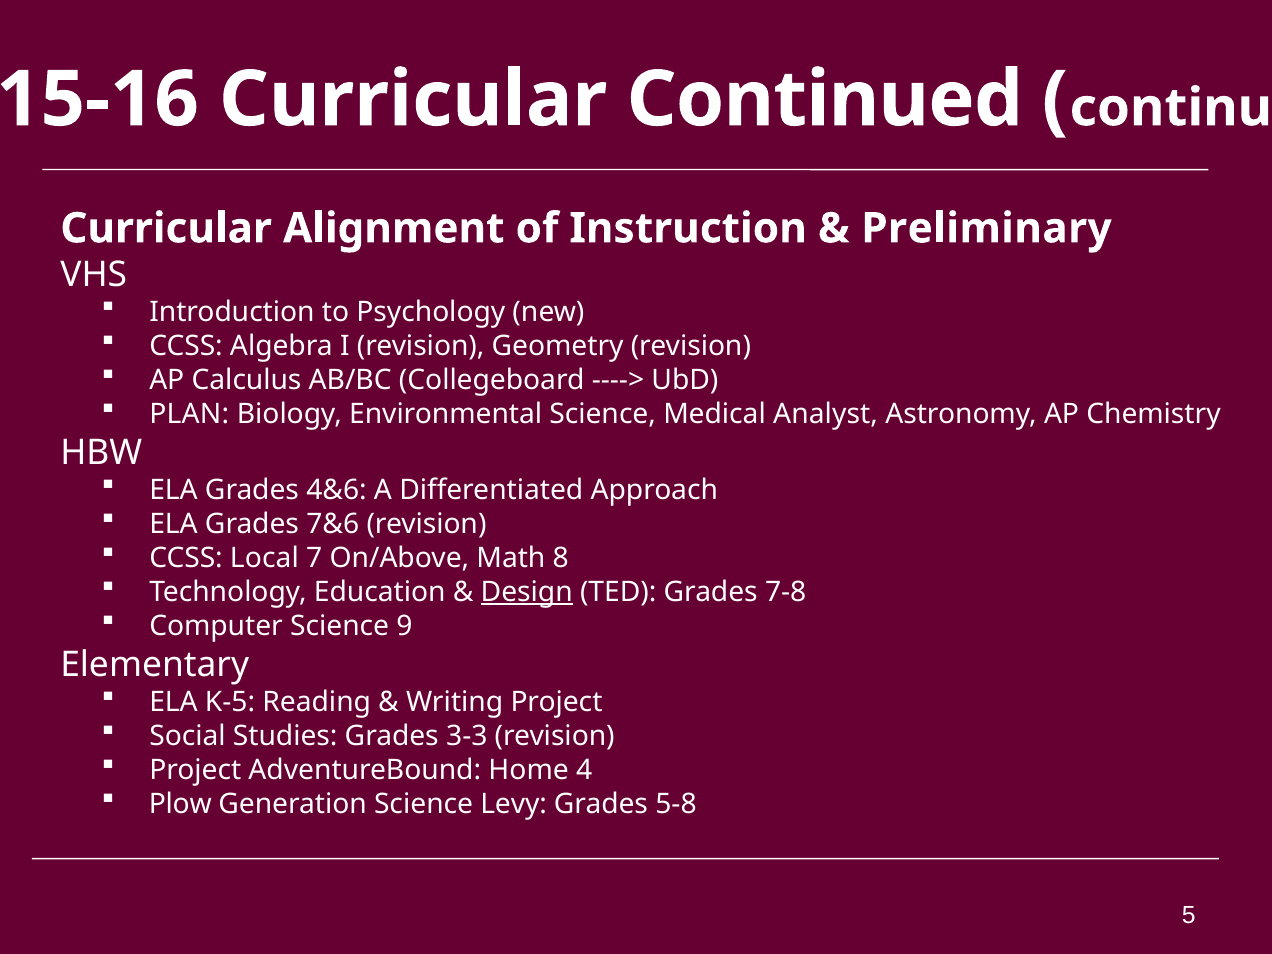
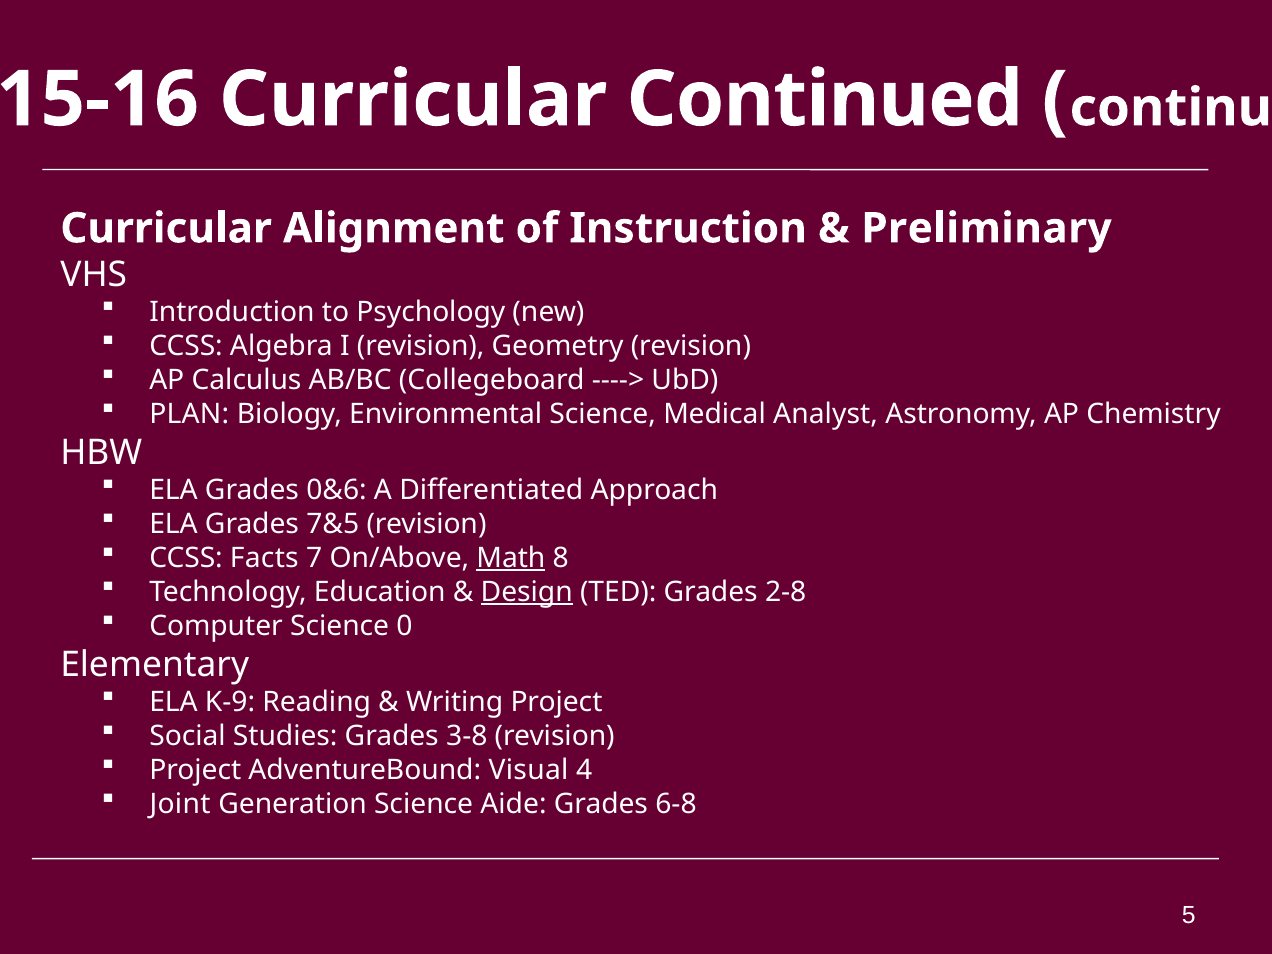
4&6: 4&6 -> 0&6 (337, 490)
7&6: 7&6 -> 7&5 (333, 524)
Local: Local -> Facts (264, 558)
Math underline: none -> present (511, 558)
7-8: 7-8 -> 2-8 (786, 592)
9: 9 -> 0 (405, 626)
K-5: K-5 -> K-9 (230, 702)
3-3: 3-3 -> 3-8 (467, 736)
Home: Home -> Visual (529, 770)
Plow: Plow -> Joint (180, 804)
Levy: Levy -> Aide (514, 804)
5-8: 5-8 -> 6-8 (676, 804)
